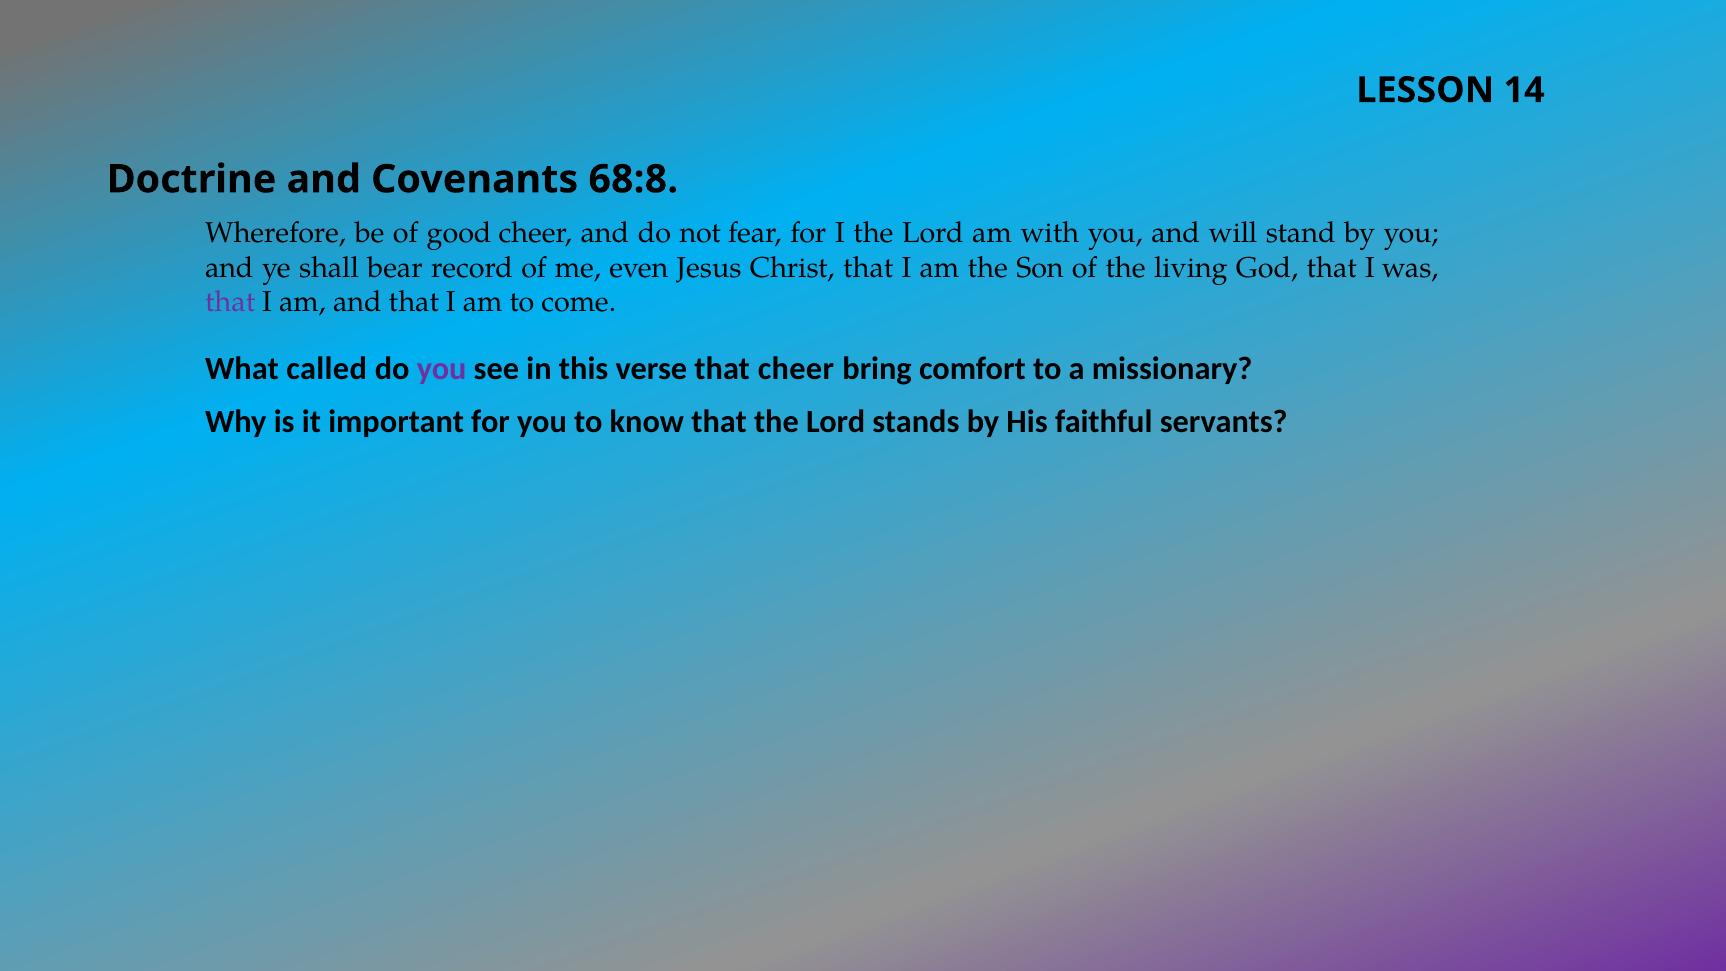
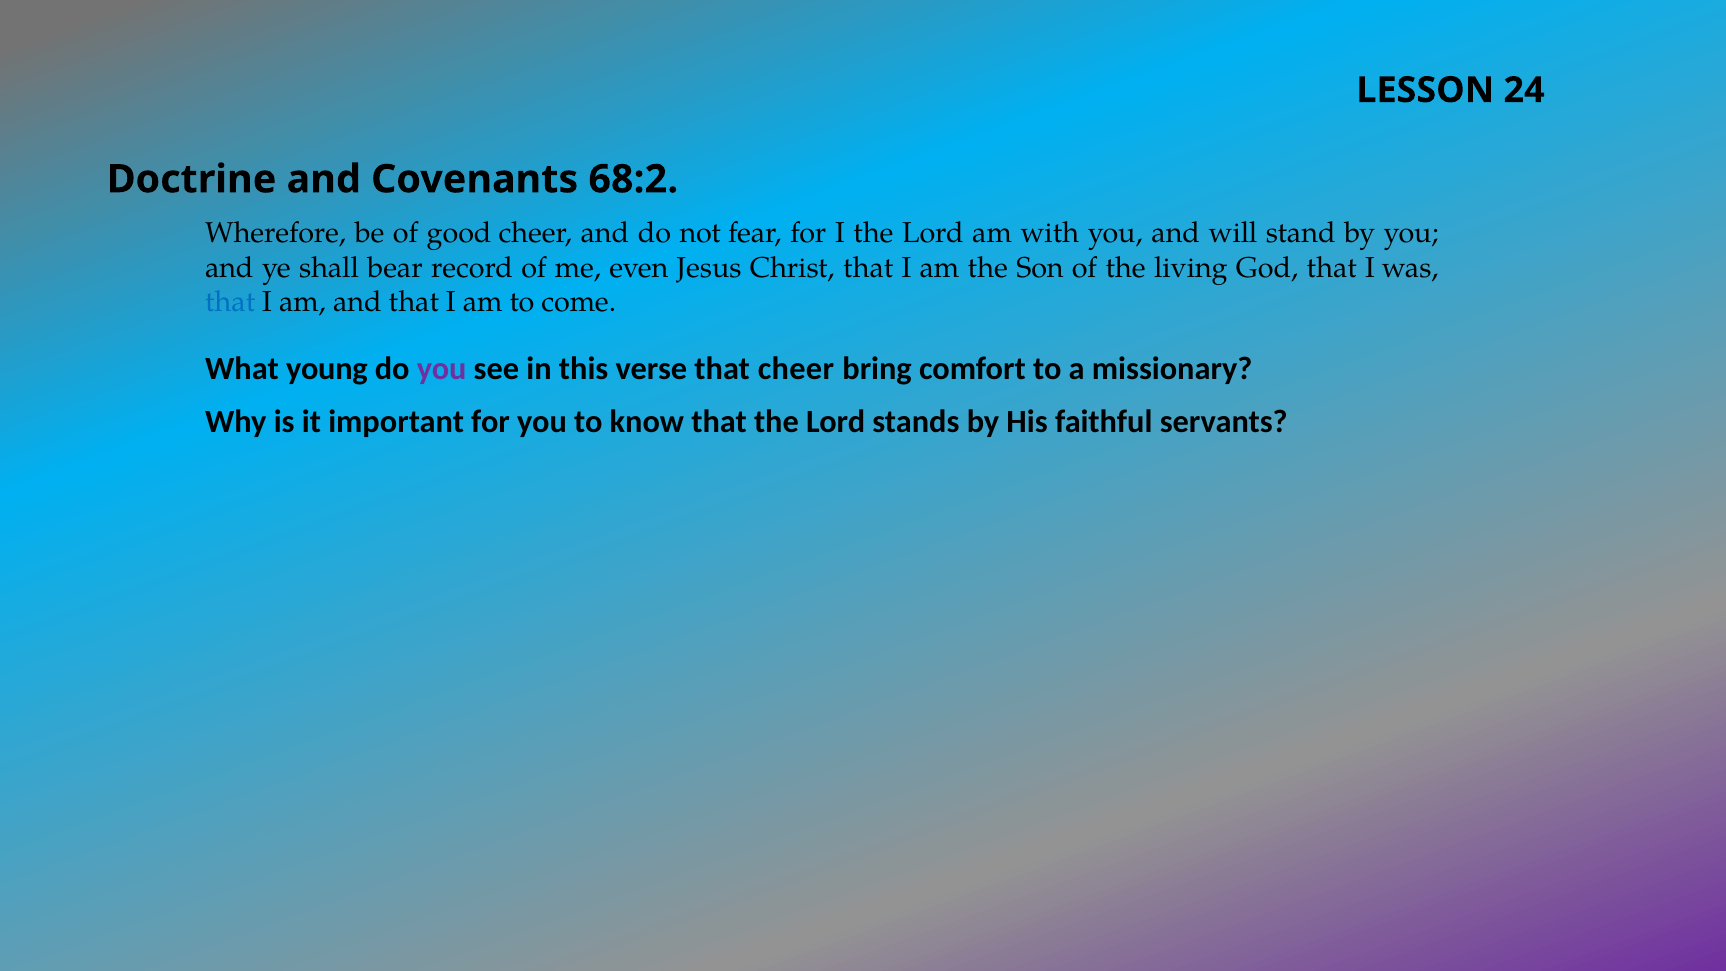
14: 14 -> 24 (1524, 90)
68:8: 68:8 -> 68:2 (633, 179)
that colour: purple -> blue (230, 302)
called: called -> young (327, 368)
